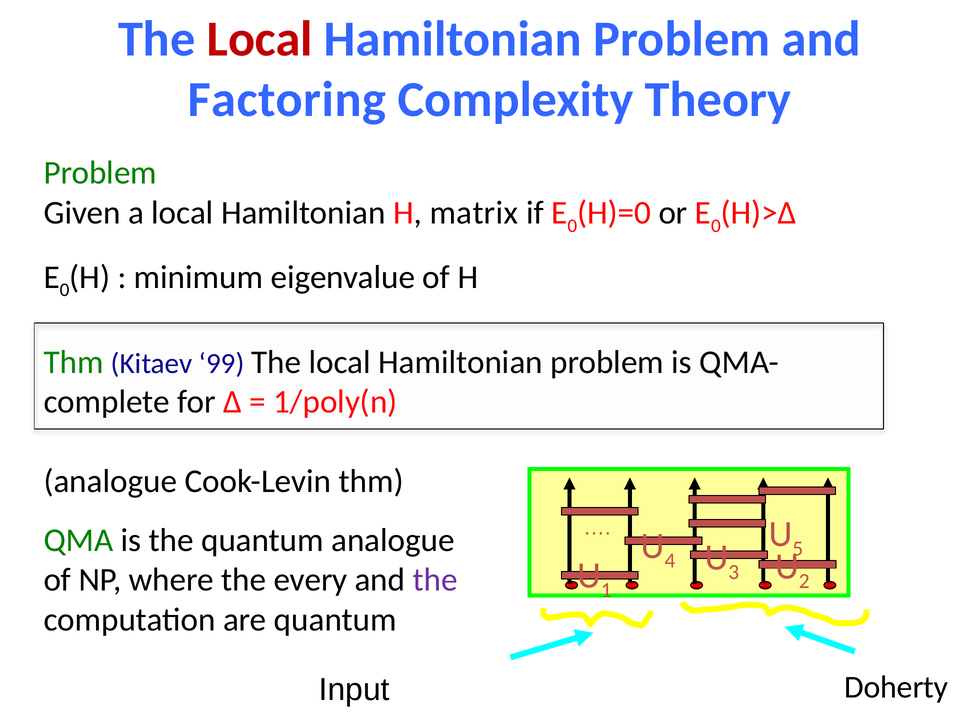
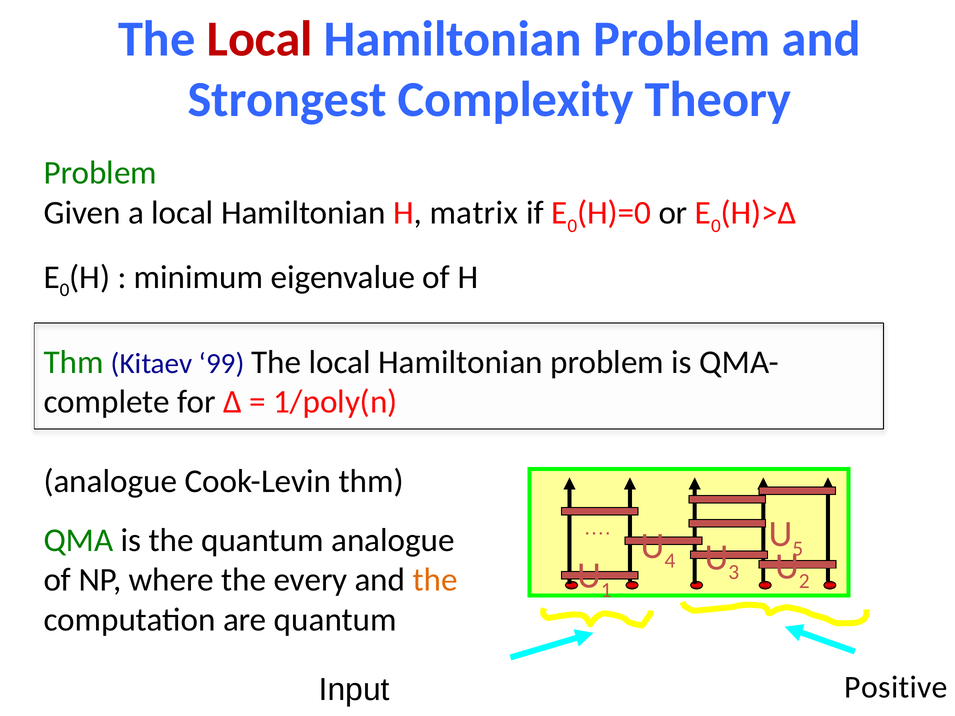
Factoring: Factoring -> Strongest (287, 100)
the colour: purple -> orange (435, 580)
Doherty: Doherty -> Positive (896, 687)
